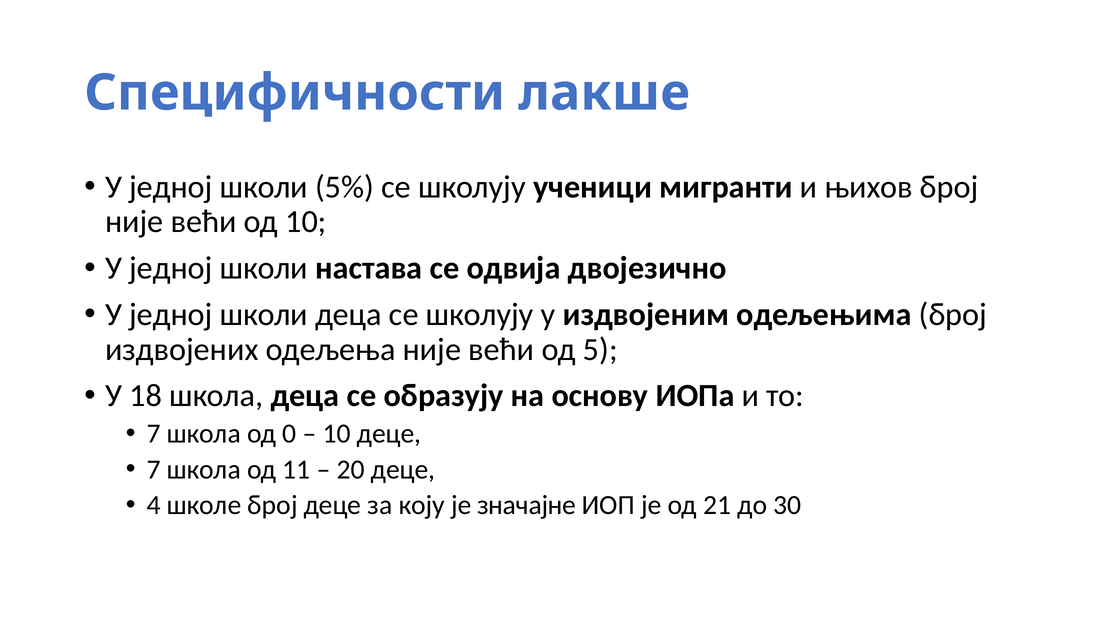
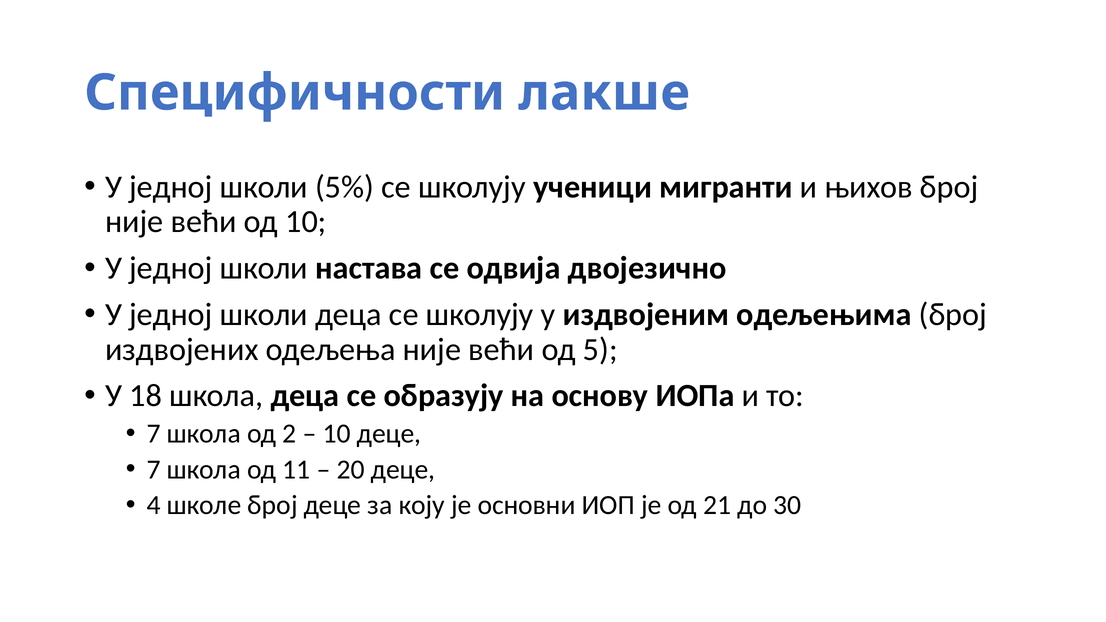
0: 0 -> 2 (289, 434)
значајне: значајне -> основни (527, 505)
